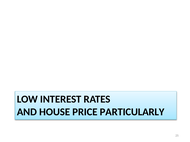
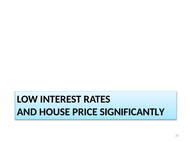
PARTICULARLY: PARTICULARLY -> SIGNIFICANTLY (132, 112)
